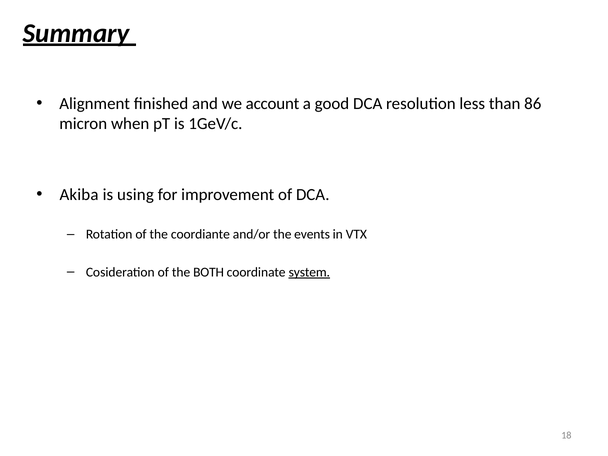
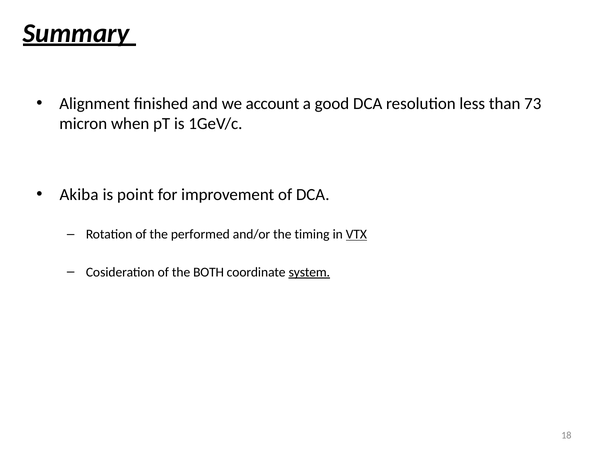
86: 86 -> 73 (533, 104)
using: using -> point (135, 195)
coordiante: coordiante -> performed (200, 234)
events: events -> timing (312, 234)
VTX underline: none -> present (356, 234)
